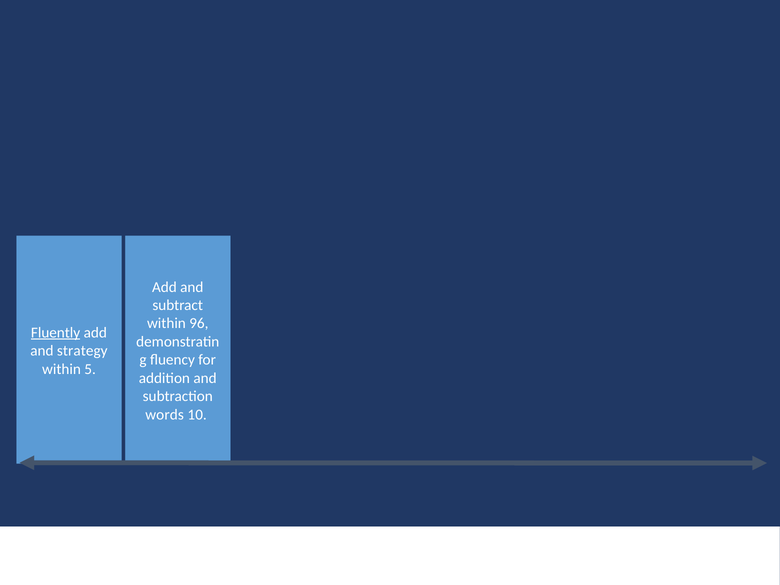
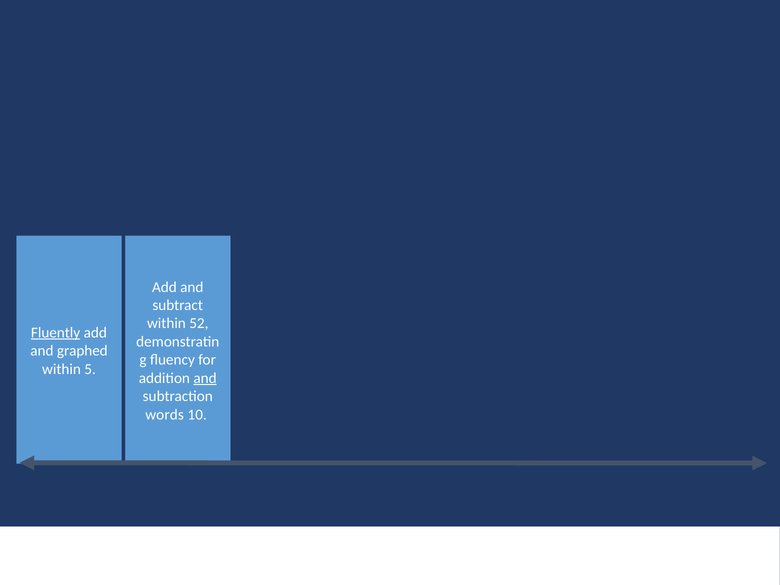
96: 96 -> 52 (199, 323)
strategy: strategy -> graphed (82, 351)
and underline: none -> present (205, 378)
